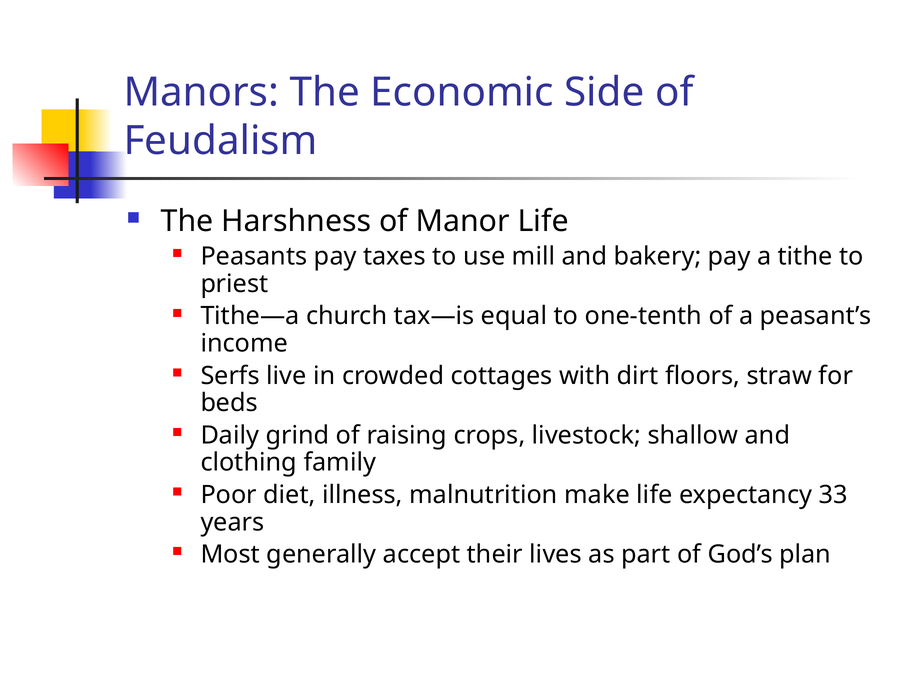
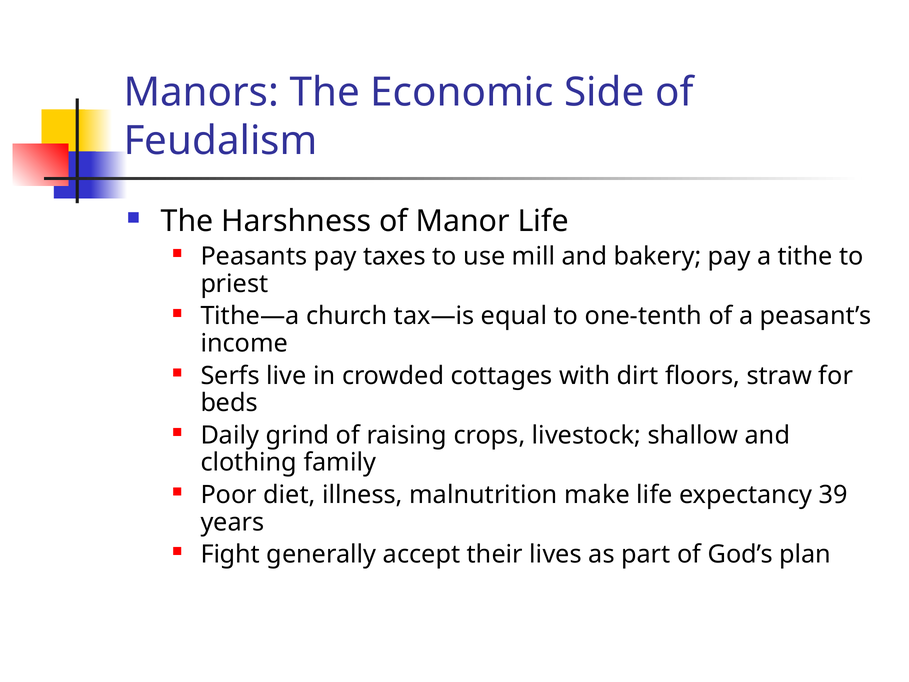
33: 33 -> 39 (833, 495)
Most: Most -> Fight (230, 554)
